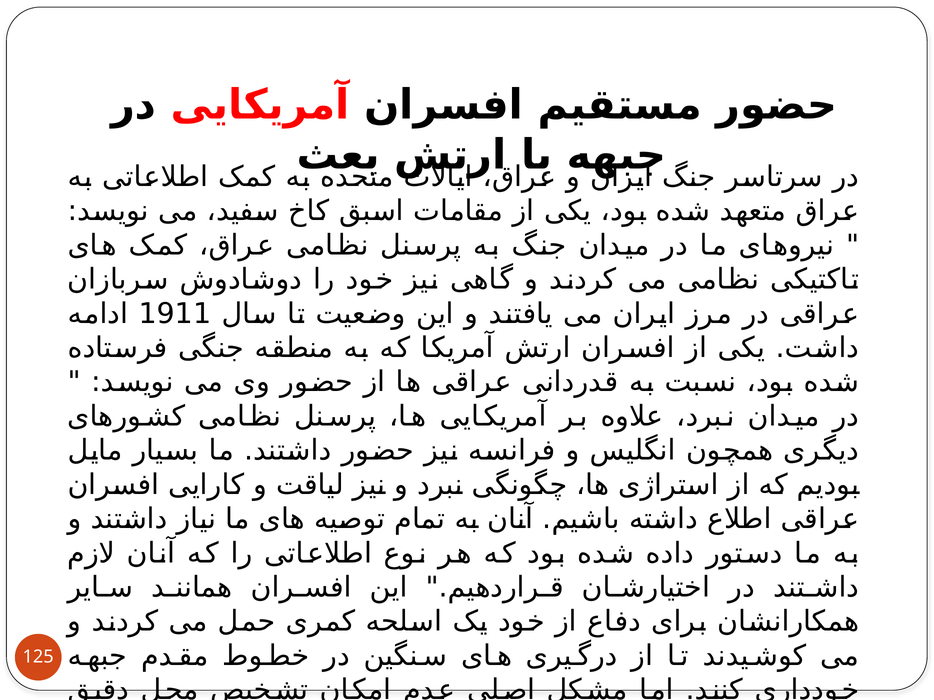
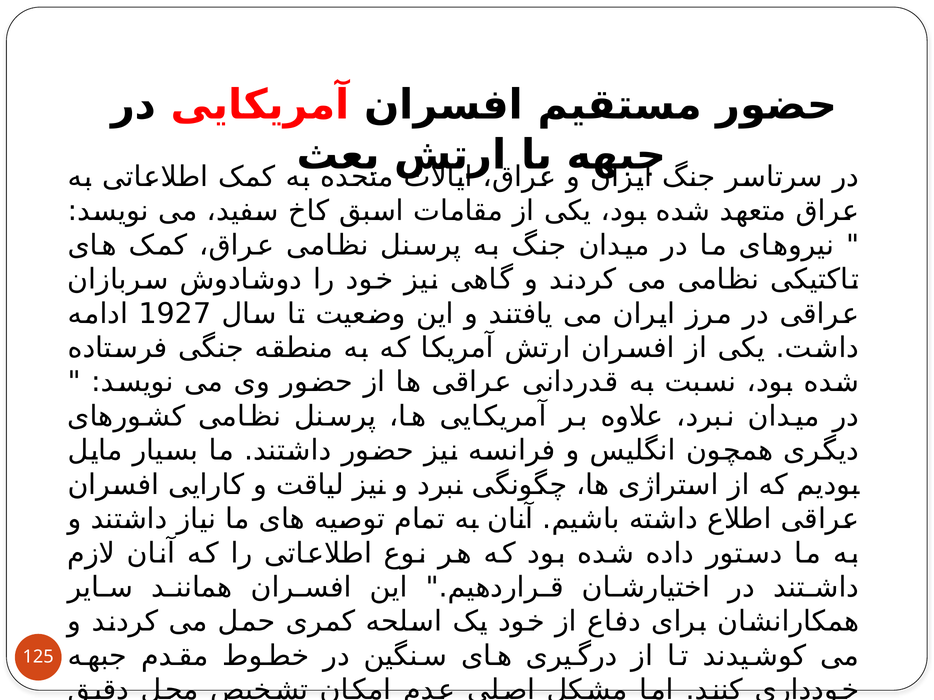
1911: 1911 -> 1927 (175, 314)
